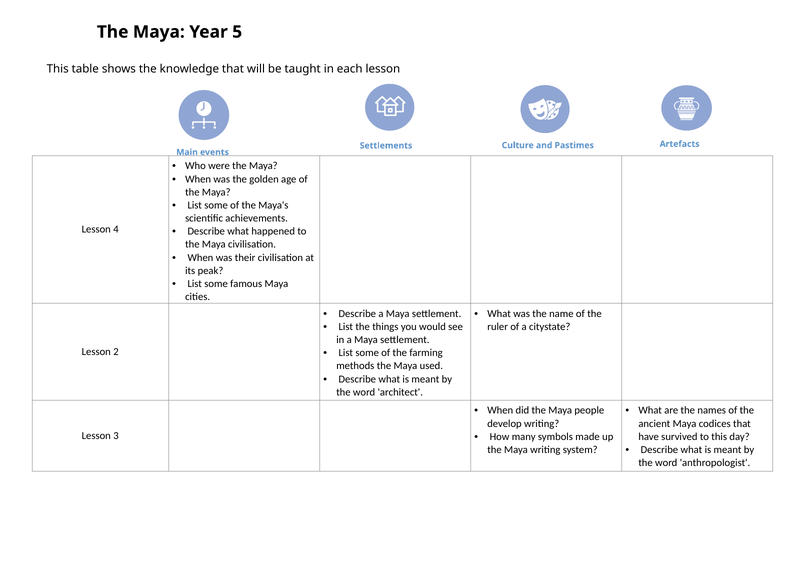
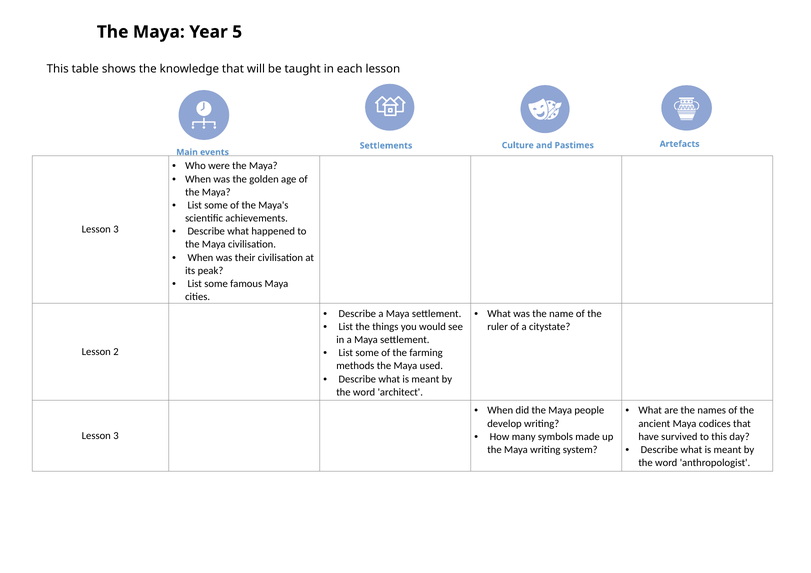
4: 4 -> 3 (116, 229)
